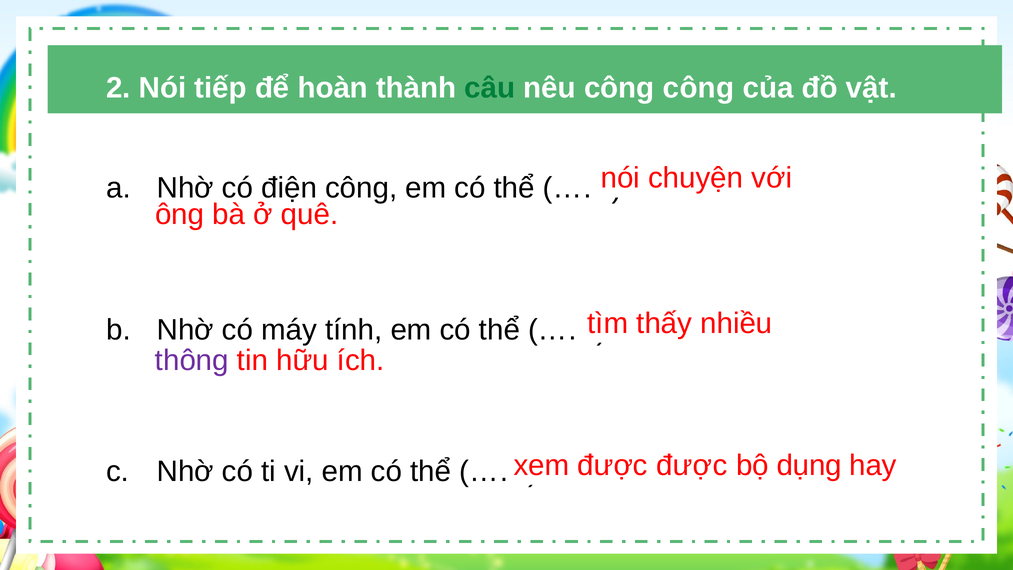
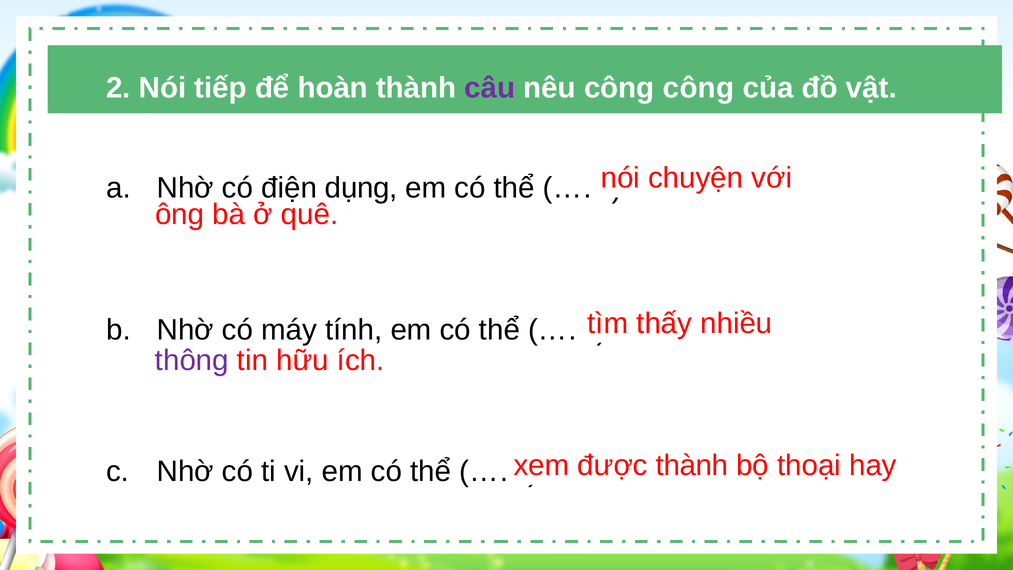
câu colour: green -> purple (490, 88)
điện công: công -> dụng (361, 188)
được được: được -> thành (692, 465)
dụng: dụng -> thoại (809, 465)
